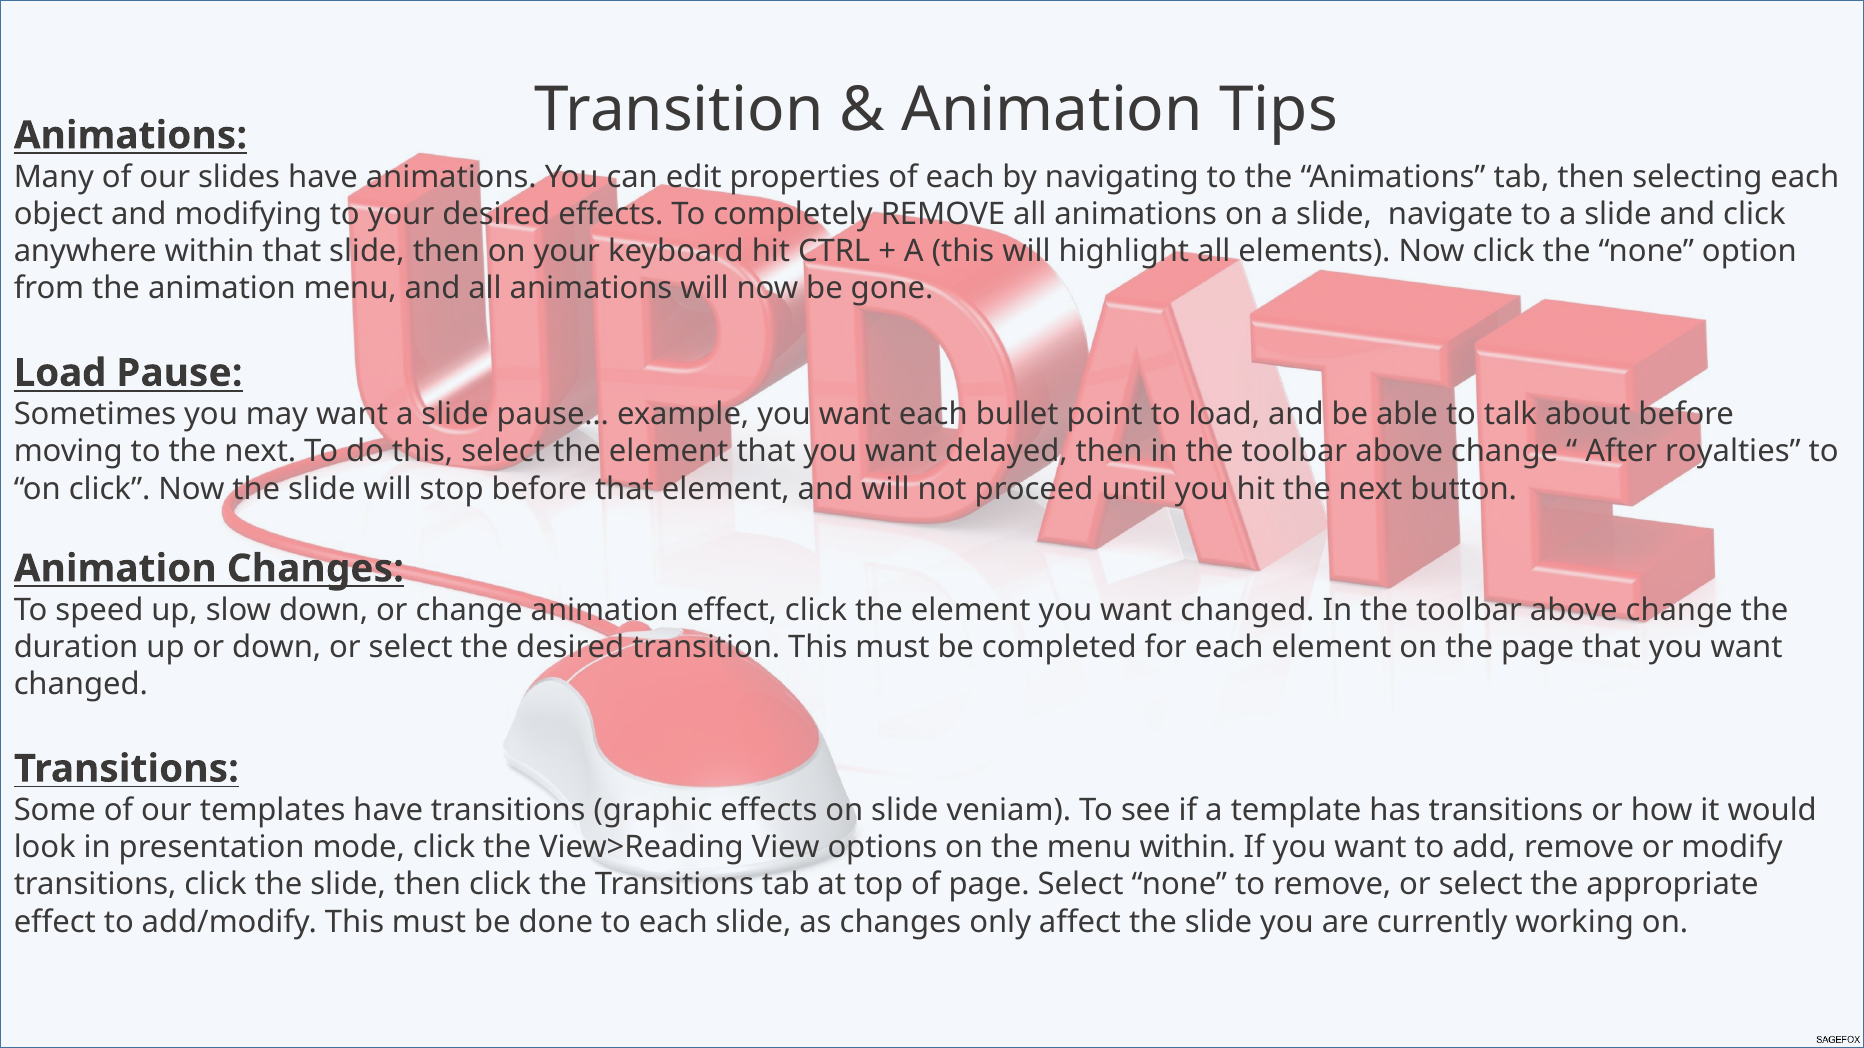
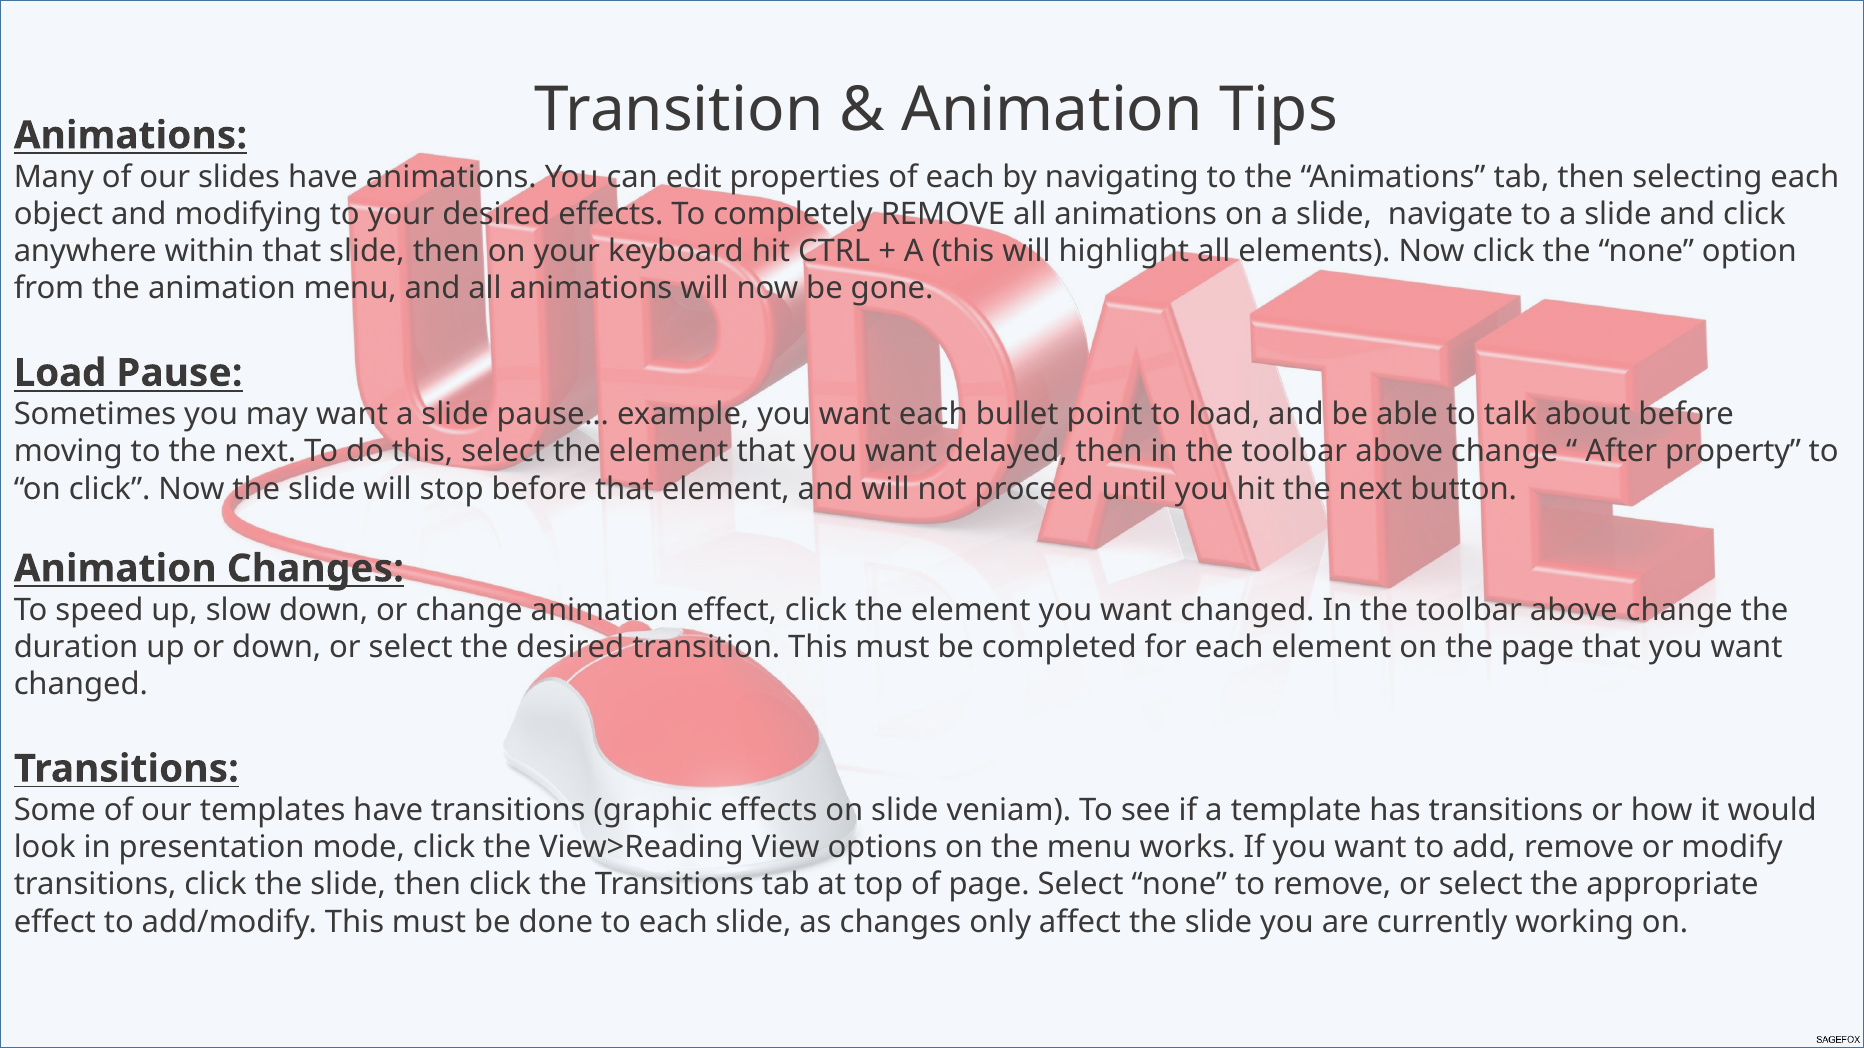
royalties: royalties -> property (1733, 452)
menu within: within -> works (1188, 848)
